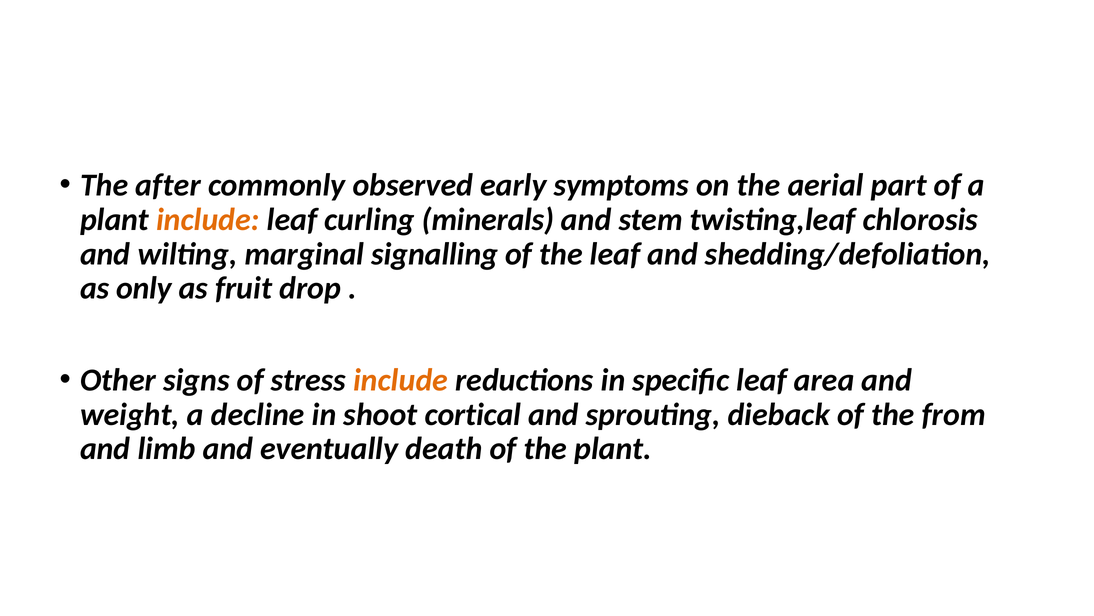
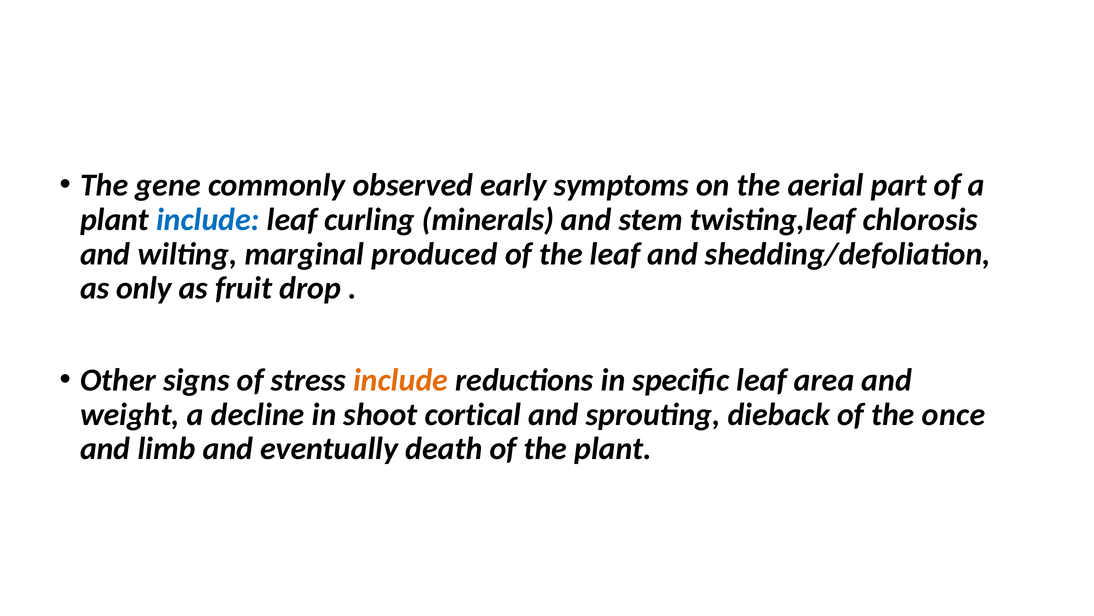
after: after -> gene (168, 185)
include colour: orange -> blue (208, 219)
signalling: signalling -> produced (435, 254)
from: from -> once (954, 414)
